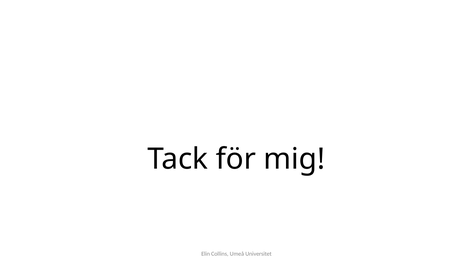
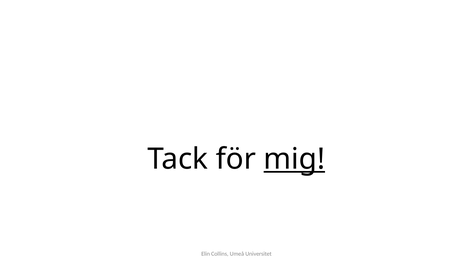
mig underline: none -> present (294, 159)
